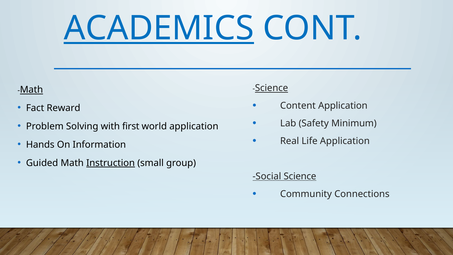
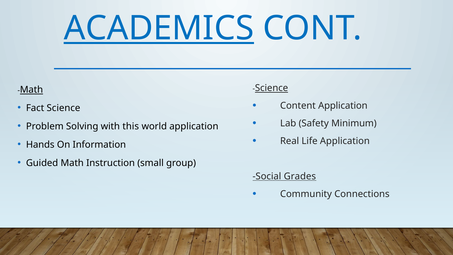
Fact Reward: Reward -> Science (63, 108)
first: first -> this (131, 126)
Instruction underline: present -> none (111, 163)
Social Science: Science -> Grades (300, 176)
